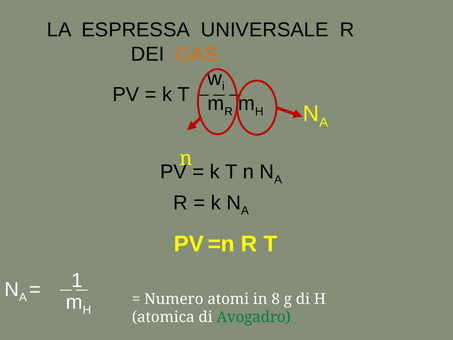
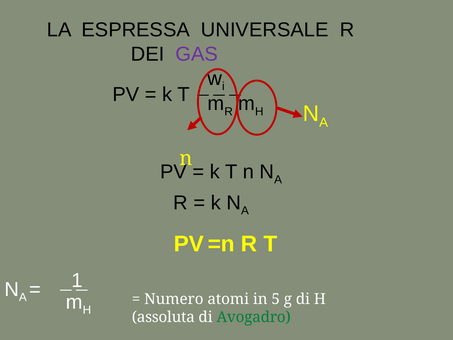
GAS colour: orange -> purple (197, 54)
8: 8 -> 5 (276, 299)
atomica: atomica -> assoluta (163, 317)
